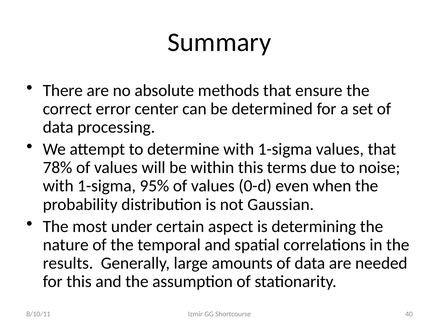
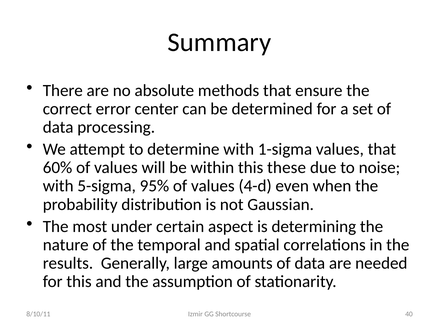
78%: 78% -> 60% (58, 168)
terms: terms -> these (287, 168)
1-sigma: 1-sigma -> 5-sigma (107, 186)
0-d: 0-d -> 4-d (255, 186)
